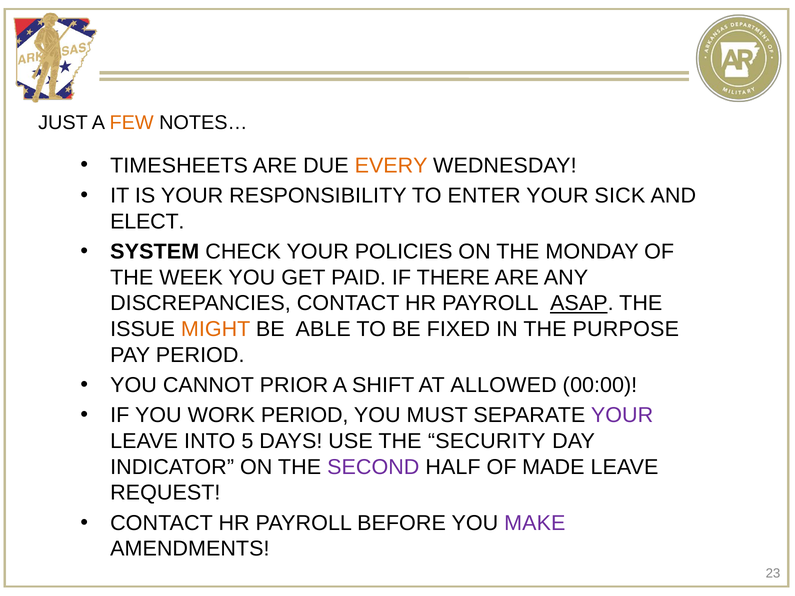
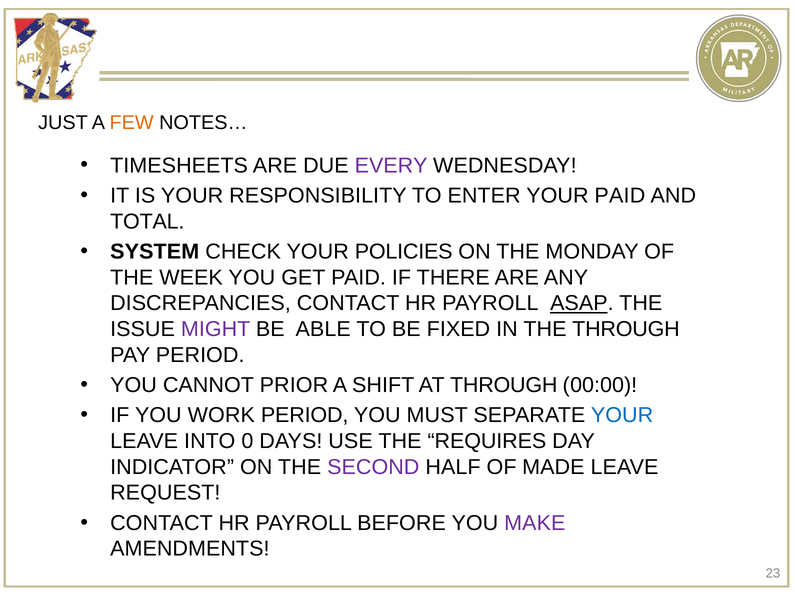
EVERY colour: orange -> purple (391, 166)
YOUR SICK: SICK -> PAID (620, 196)
ELECT: ELECT -> TOTAL (147, 222)
MIGHT colour: orange -> purple (216, 329)
THE PURPOSE: PURPOSE -> THROUGH (626, 329)
AT ALLOWED: ALLOWED -> THROUGH (504, 385)
YOUR colour: purple -> blue (622, 415)
5: 5 -> 0 (247, 441)
SECURITY: SECURITY -> REQUIRES (487, 441)
